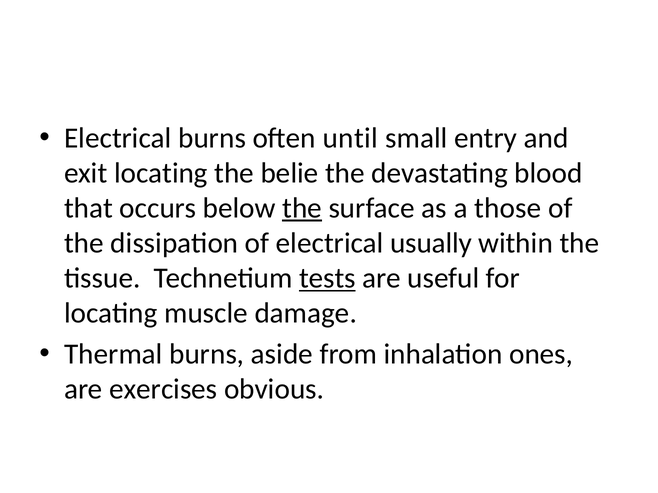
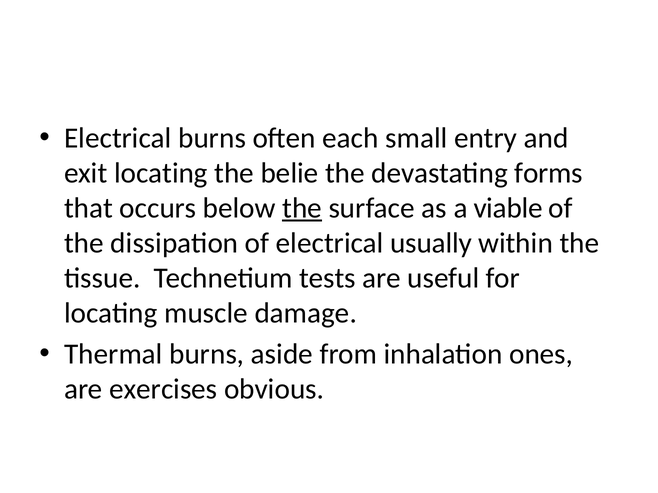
until: until -> each (350, 138)
blood: blood -> forms (549, 173)
those: those -> viable (508, 208)
tests underline: present -> none (327, 278)
